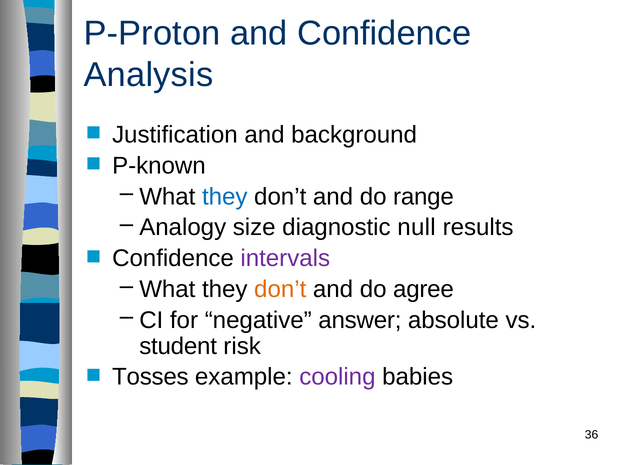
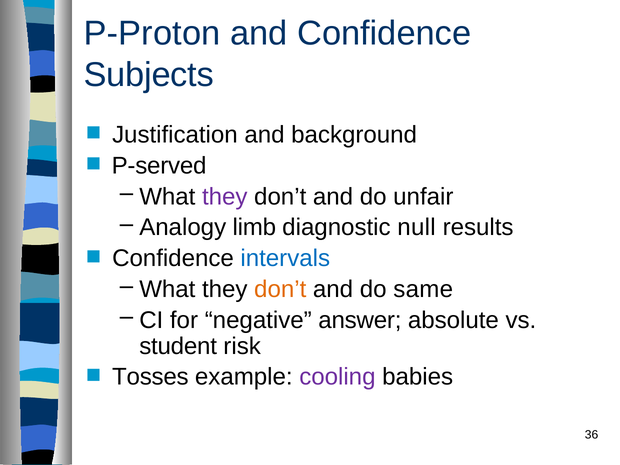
Analysis: Analysis -> Subjects (149, 75)
P-known: P-known -> P-served (159, 166)
they colour: blue -> purple (225, 197)
range: range -> unfair (423, 197)
size: size -> limb (254, 227)
intervals colour: purple -> blue (285, 258)
agree: agree -> same (423, 289)
